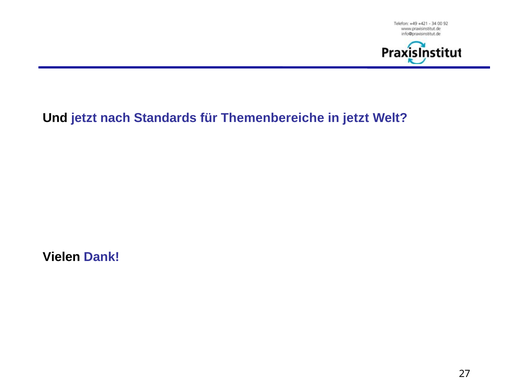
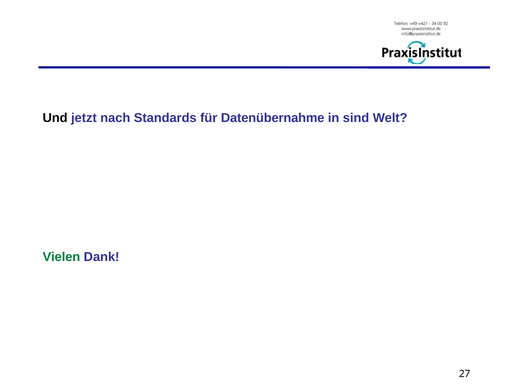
Themenbereiche: Themenbereiche -> Datenübernahme (273, 118)
in jetzt: jetzt -> sind (356, 118)
Vielen colour: black -> green (61, 257)
